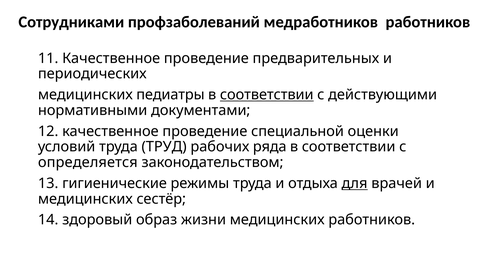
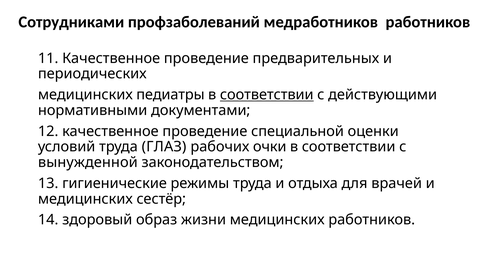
ТРУД: ТРУД -> ГЛАЗ (164, 147)
ряда: ряда -> очки (270, 147)
определяется: определяется -> вынужденной (88, 163)
для underline: present -> none (355, 183)
